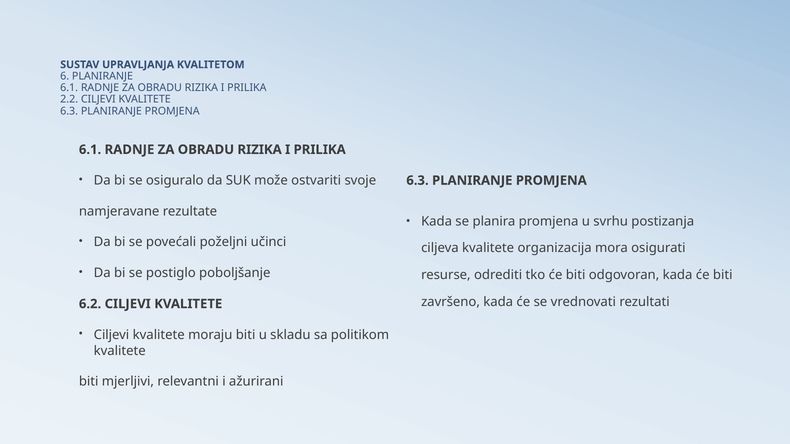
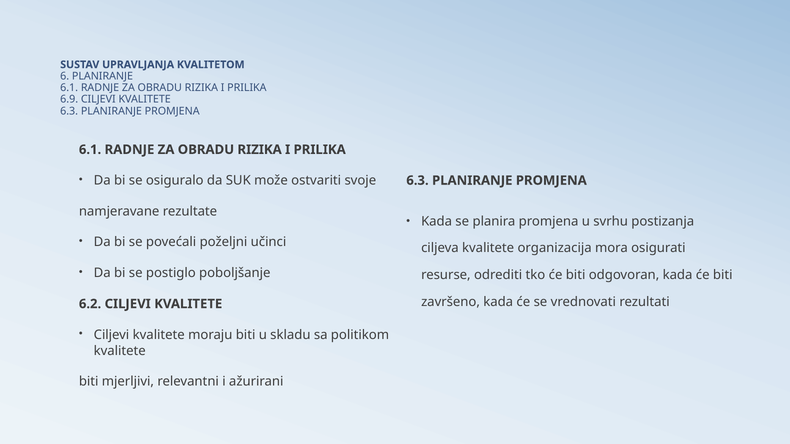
2.2: 2.2 -> 6.9 (69, 100)
